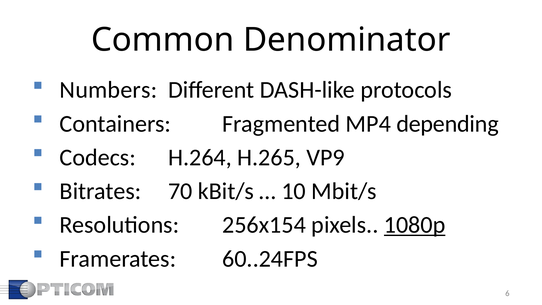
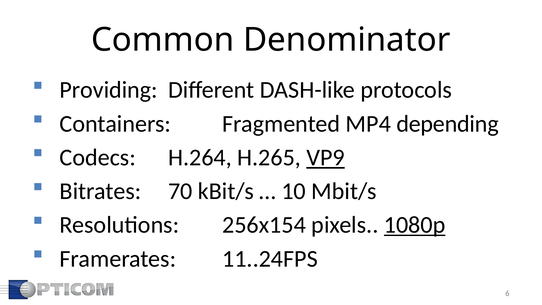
Numbers: Numbers -> Providing (109, 90)
VP9 underline: none -> present (326, 157)
60..24FPS: 60..24FPS -> 11..24FPS (270, 259)
